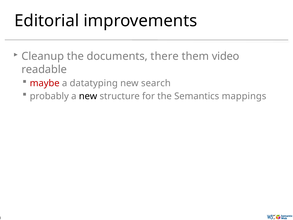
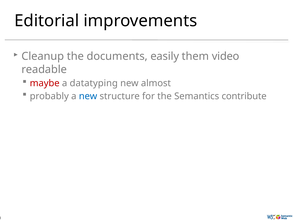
there: there -> easily (165, 56)
search: search -> almost (156, 83)
new colour: black -> blue (88, 96)
mappings: mappings -> contribute (244, 96)
